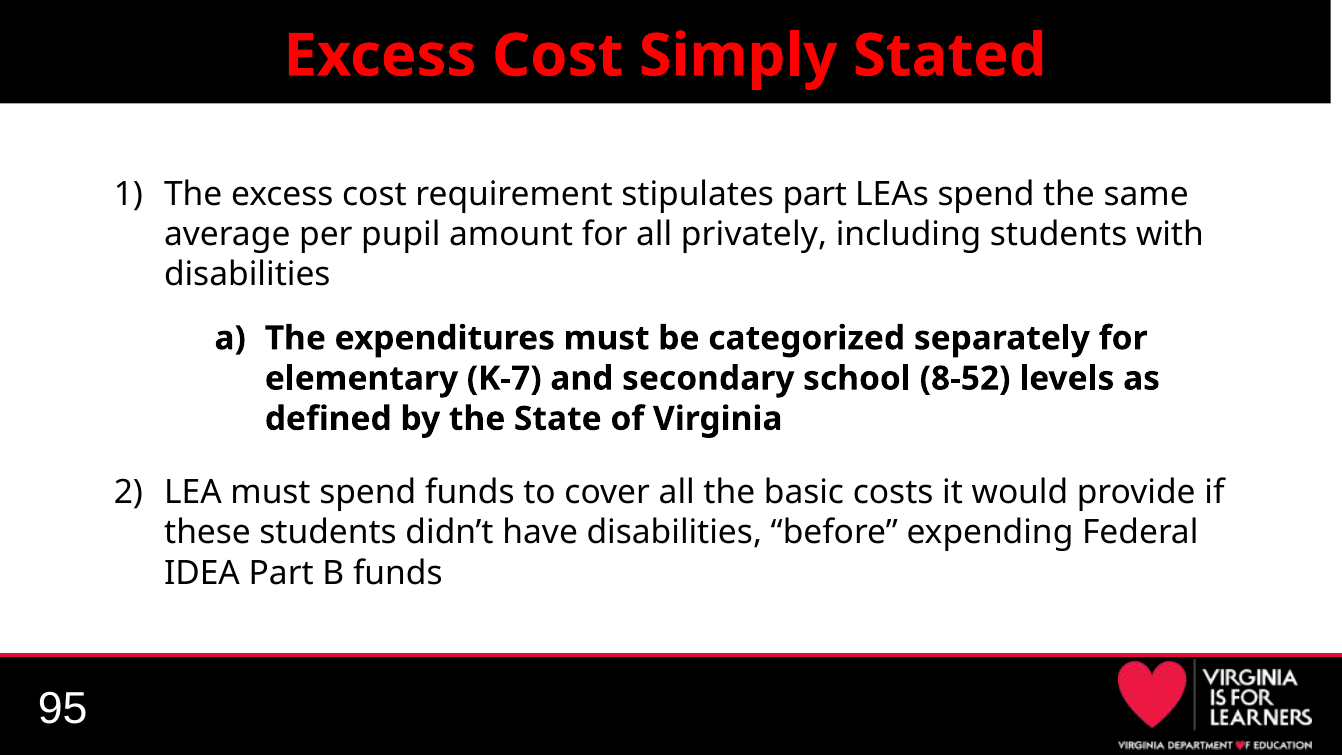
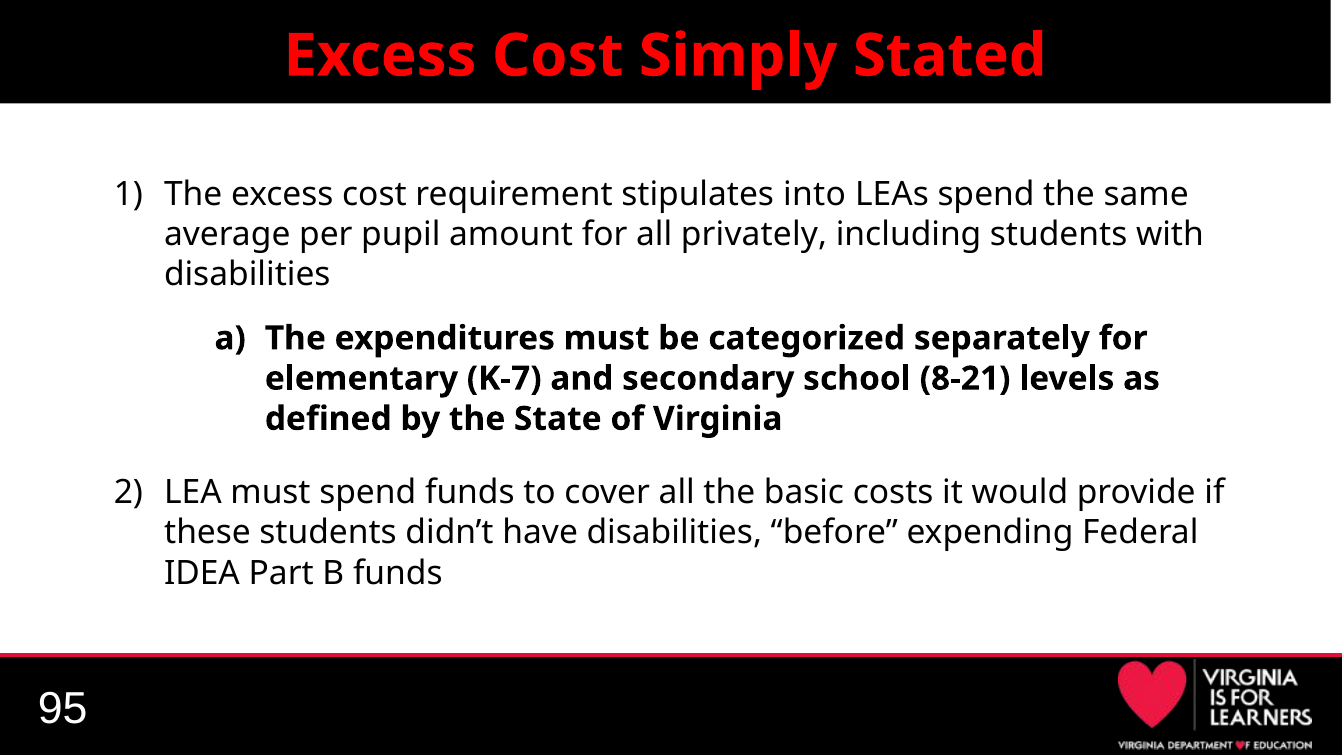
stipulates part: part -> into (814, 194)
8-52: 8-52 -> 8-21 (965, 378)
